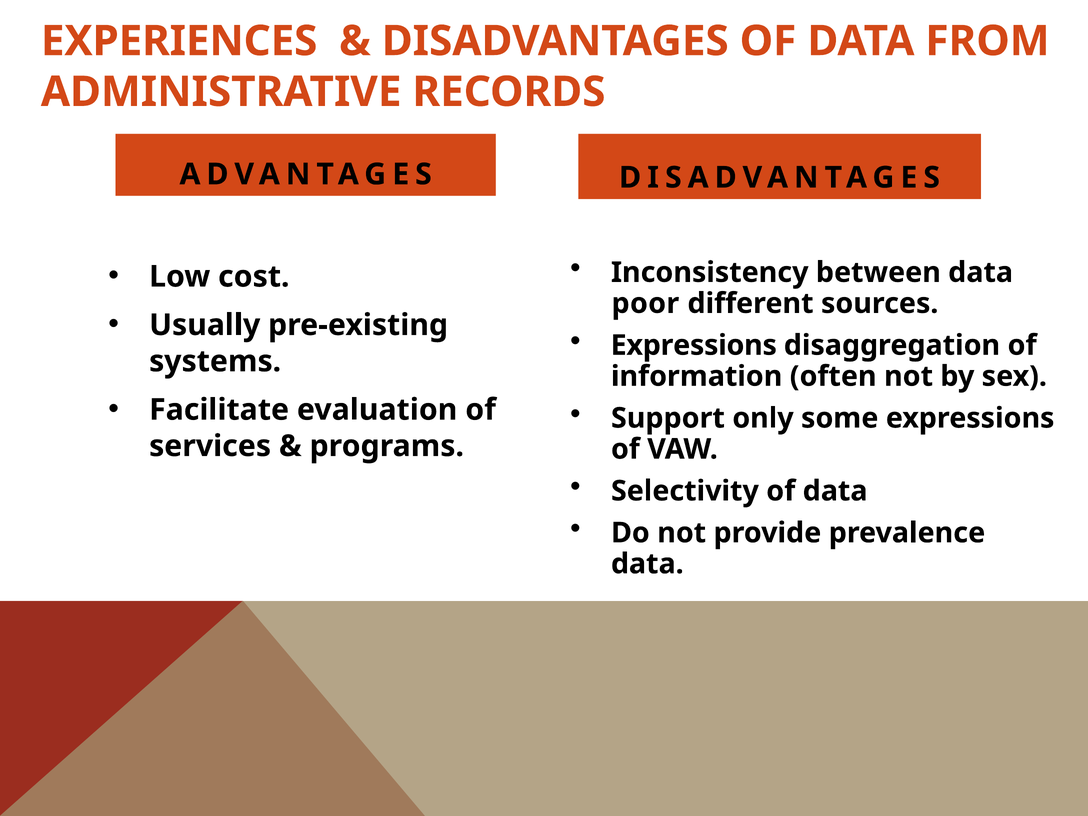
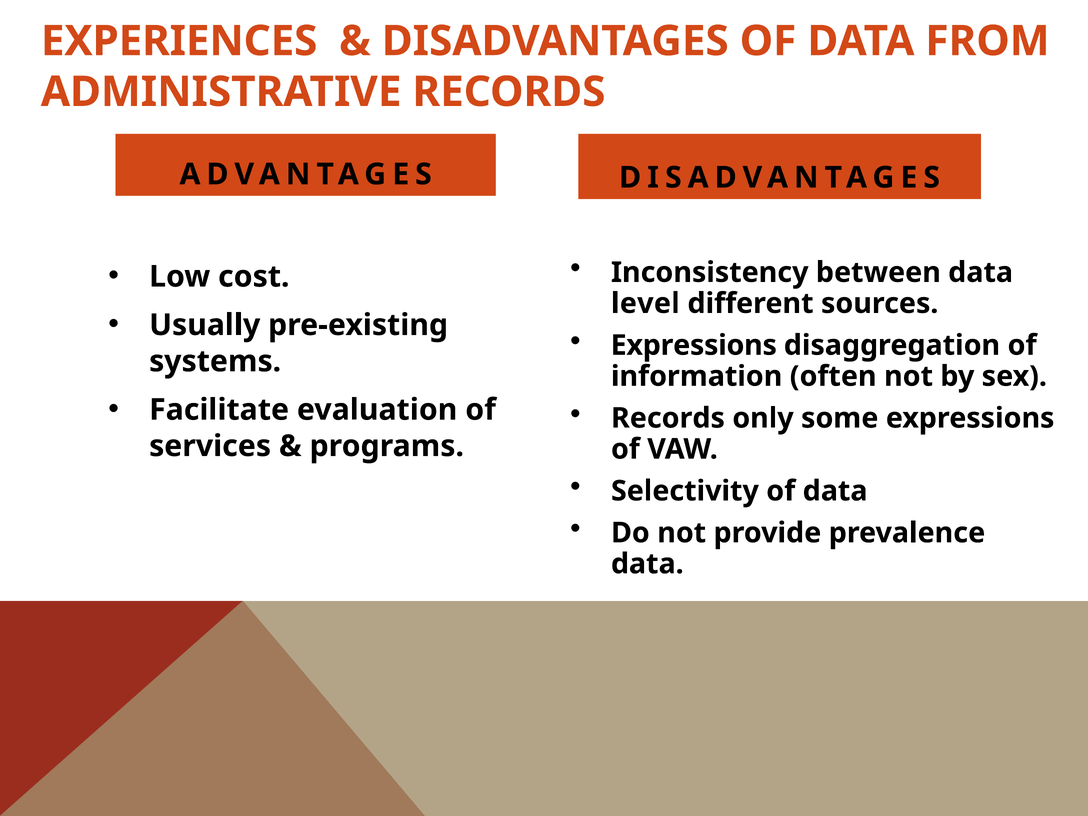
poor: poor -> level (645, 303)
Support: Support -> Records (668, 418)
